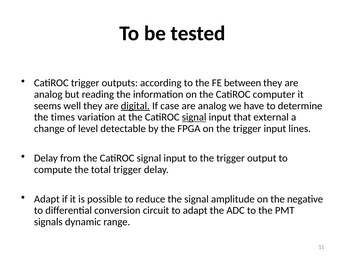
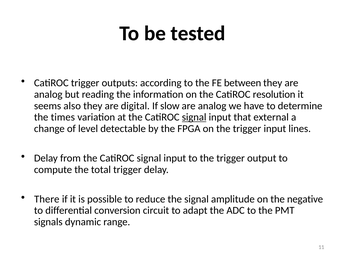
computer: computer -> resolution (274, 94)
well: well -> also (72, 106)
digital underline: present -> none (135, 106)
case: case -> slow (170, 106)
Adapt: Adapt -> There (47, 199)
